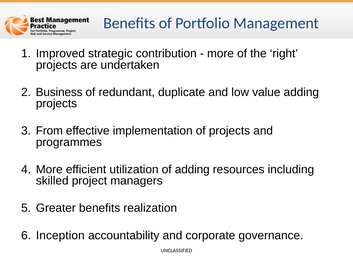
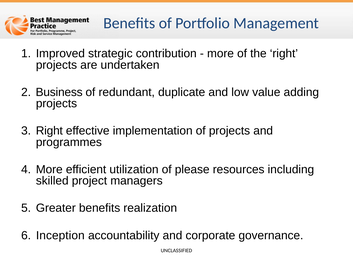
From: From -> Right (49, 131)
of adding: adding -> please (192, 169)
